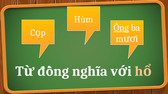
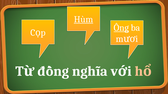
Hùm underline: none -> present (84, 20)
